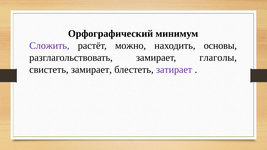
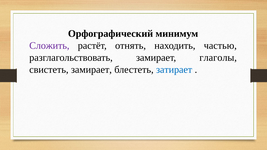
можно: можно -> отнять (131, 46)
основы: основы -> частью (220, 46)
затирает colour: purple -> blue (174, 70)
